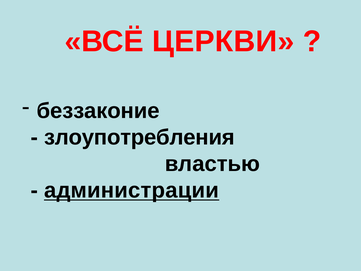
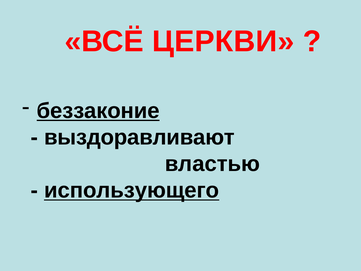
беззаконие underline: none -> present (98, 111)
злоупотребления: злоупотребления -> выздоравливают (139, 137)
администрации: администрации -> использующего (132, 190)
